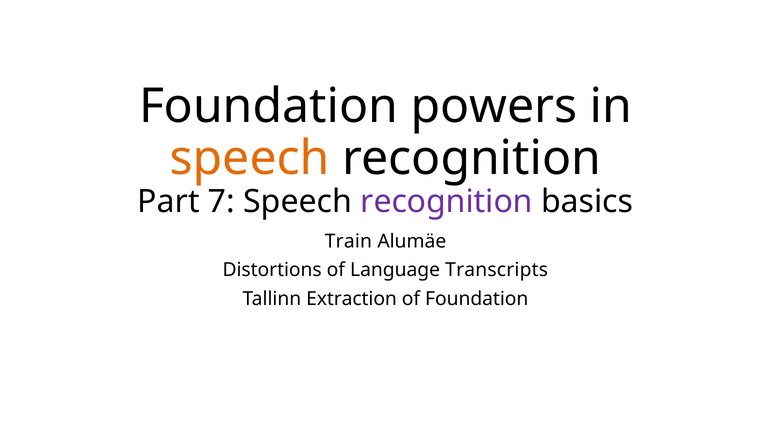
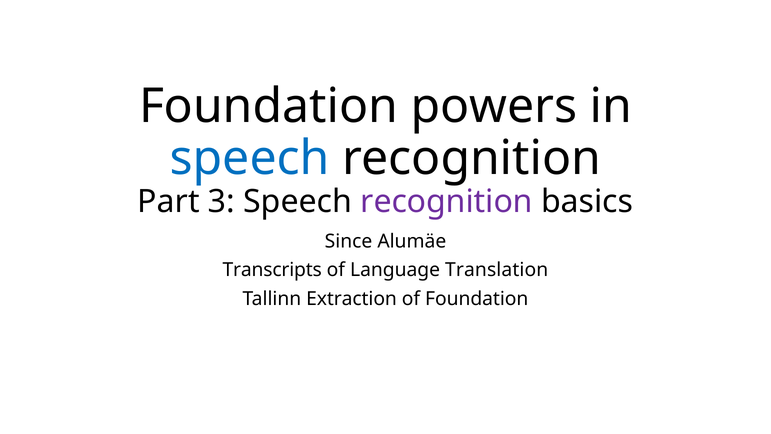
speech colour: orange -> blue (250, 158)
7: 7 -> 3 (221, 202)
Train: Train -> Since (349, 241)
Distortions: Distortions -> Transcripts (272, 270)
Transcripts: Transcripts -> Translation (497, 270)
